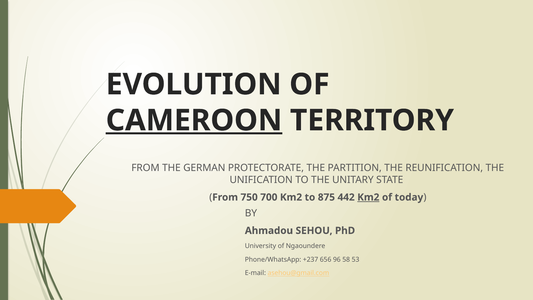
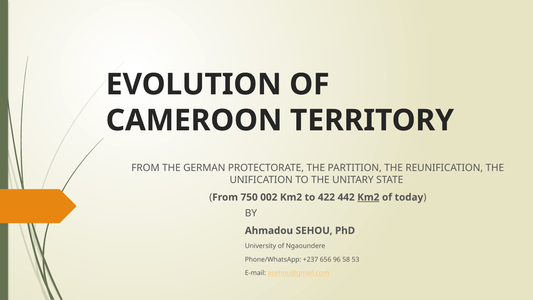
CAMEROON underline: present -> none (194, 120)
700: 700 -> 002 (269, 197)
875: 875 -> 422 (326, 197)
